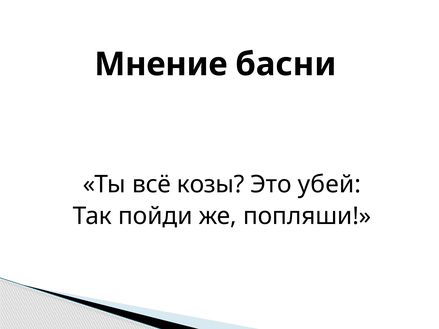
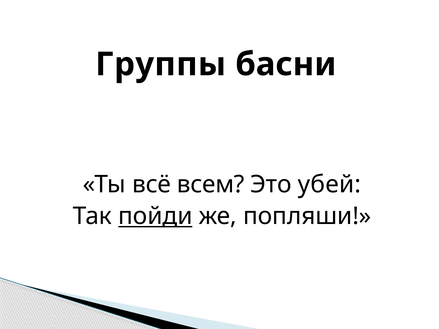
Мнение: Мнение -> Группы (161, 64)
козы: козы -> всем (211, 185)
пойди underline: none -> present (155, 216)
